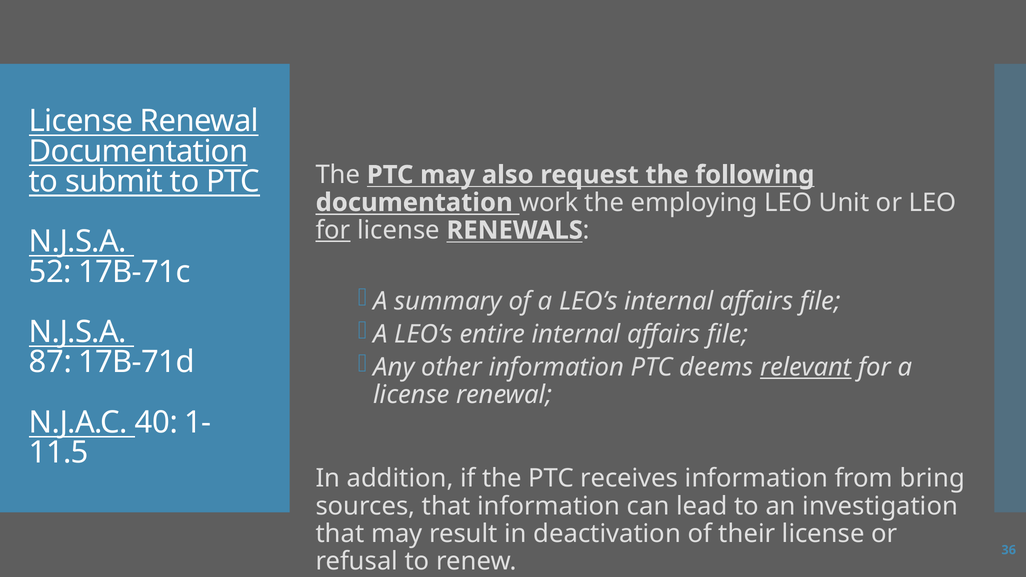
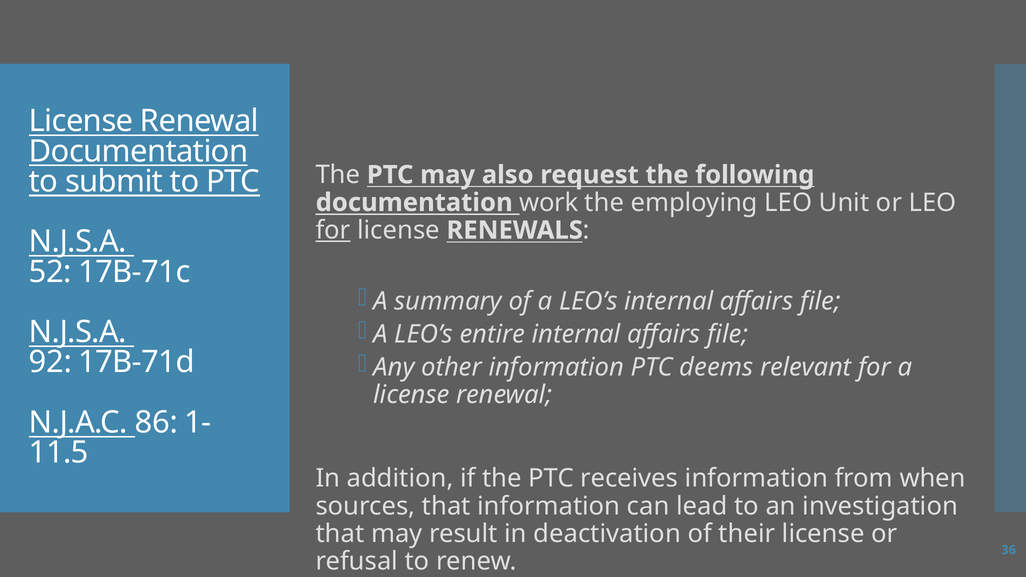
87: 87 -> 92 (50, 362)
relevant underline: present -> none (806, 367)
40: 40 -> 86 (156, 423)
bring: bring -> when (933, 479)
